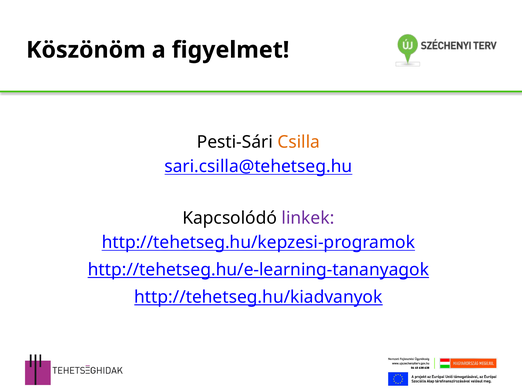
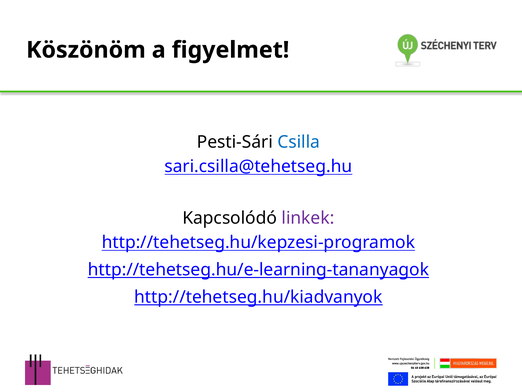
Csilla colour: orange -> blue (299, 142)
